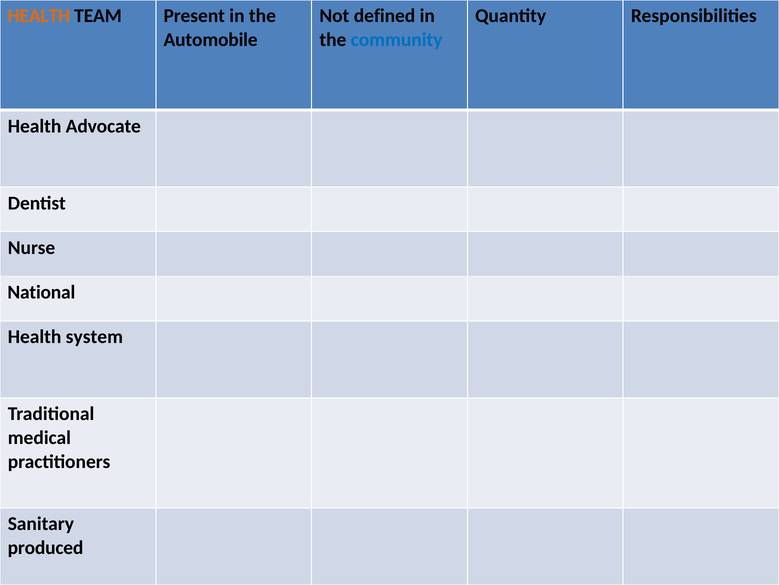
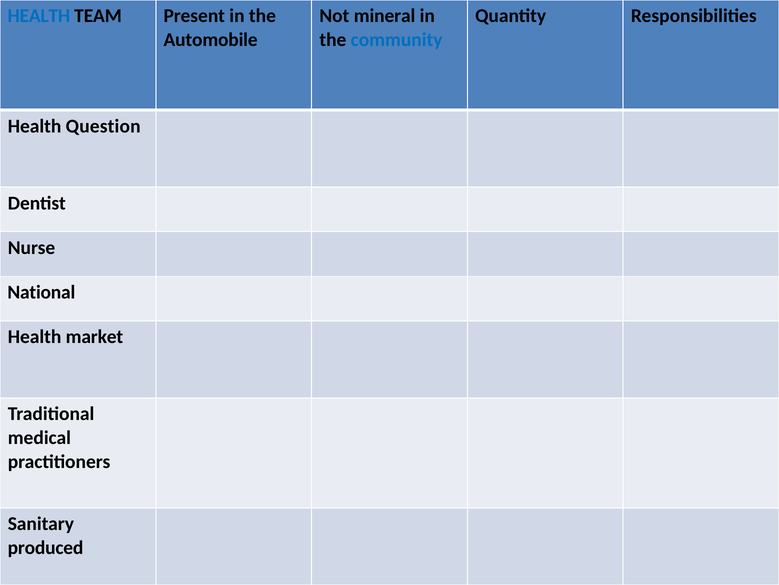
HEALTH colour: orange -> blue (39, 16)
defined: defined -> mineral (385, 16)
Advocate: Advocate -> Question (103, 126)
system: system -> market (94, 337)
